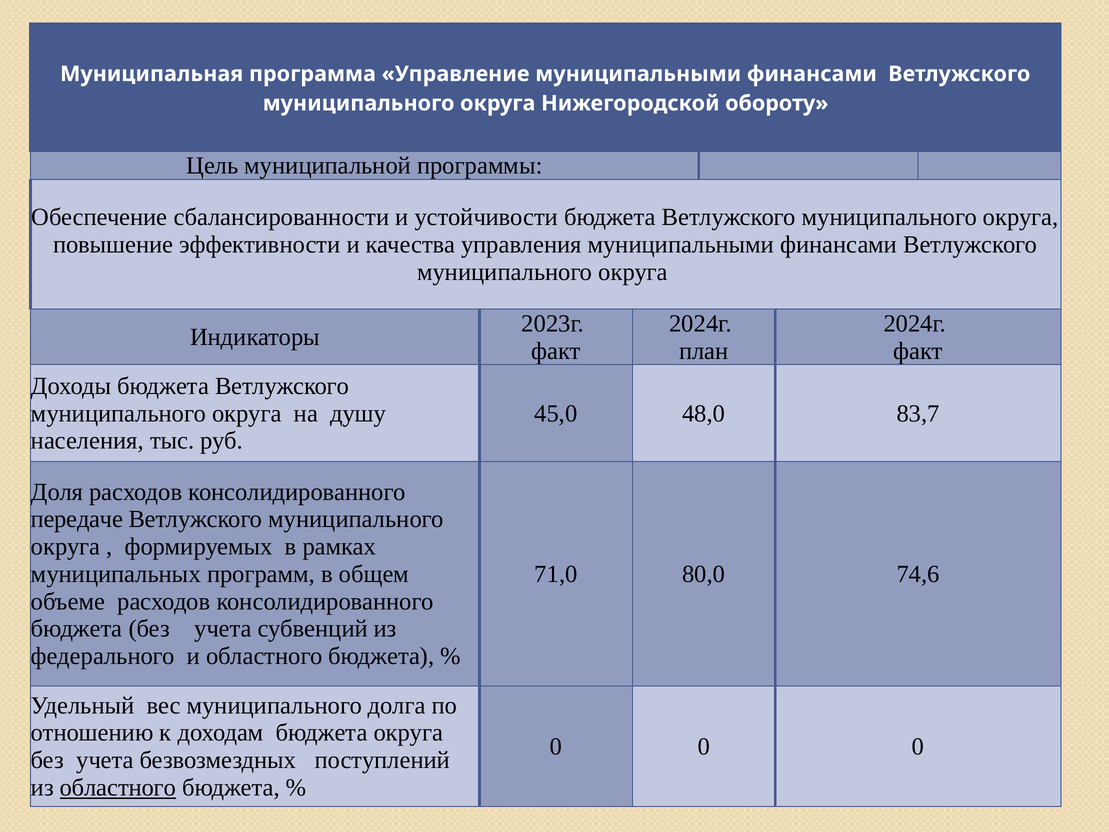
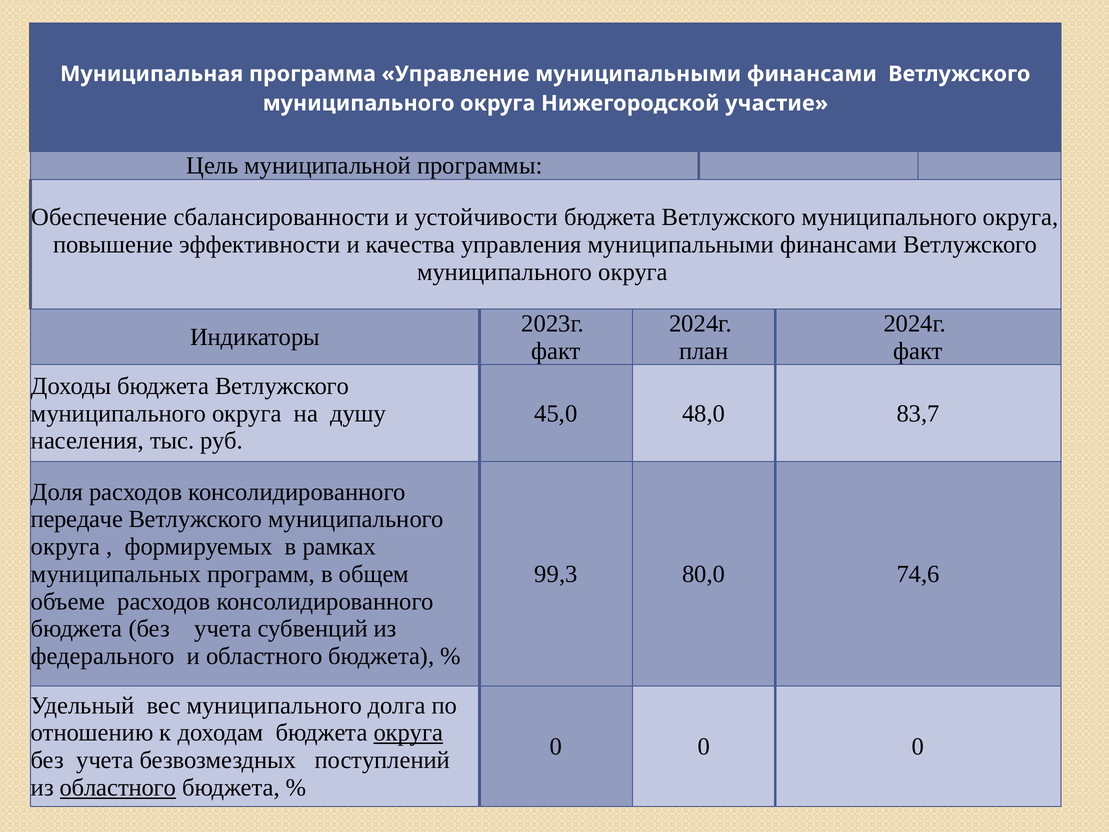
обороту: обороту -> участие (777, 103)
71,0: 71,0 -> 99,3 (556, 574)
округа underline: none -> present (408, 733)
